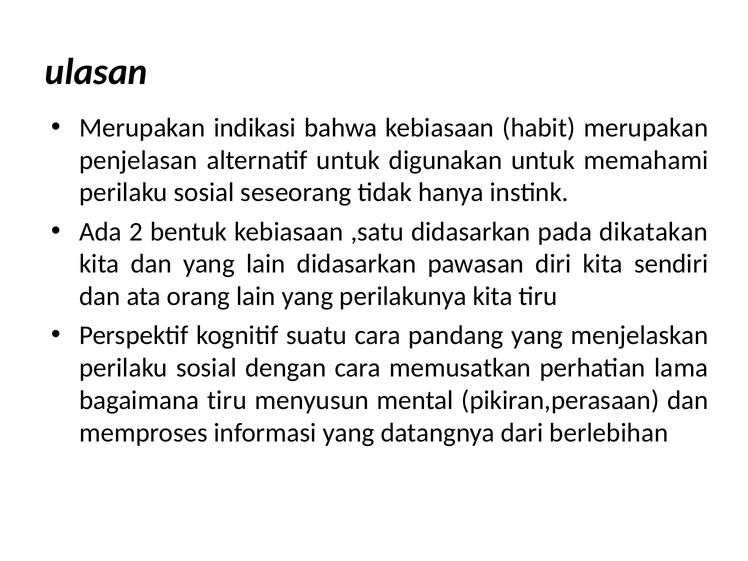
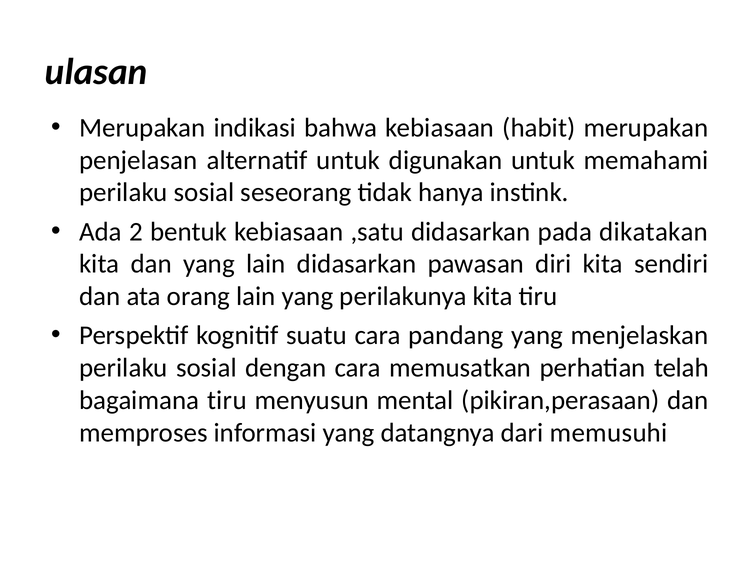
lama: lama -> telah (681, 368)
berlebihan: berlebihan -> memusuhi (609, 433)
